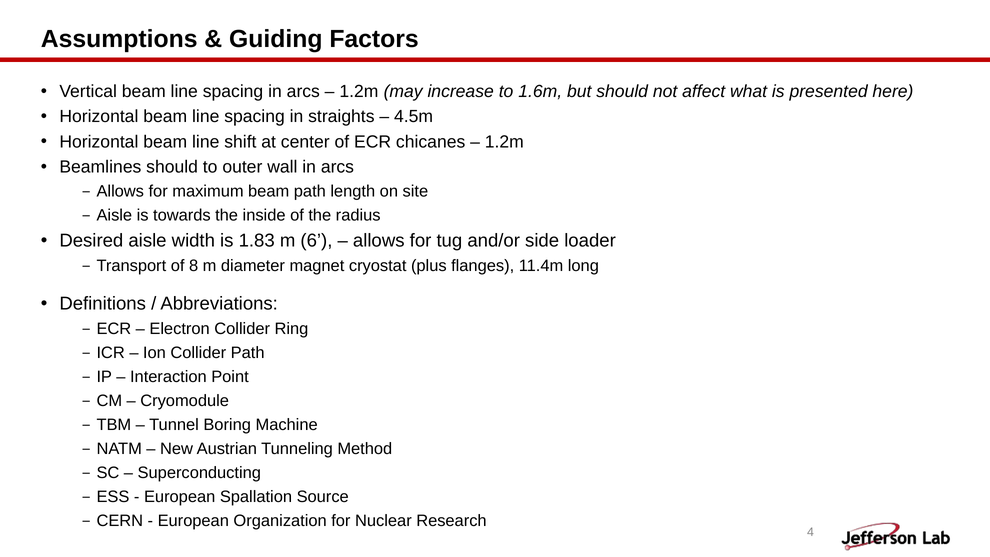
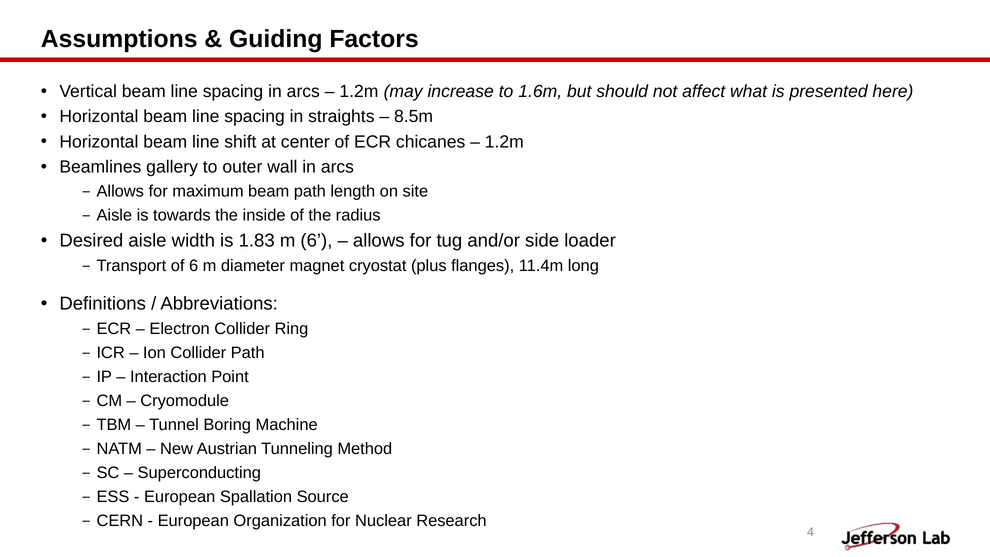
4.5m: 4.5m -> 8.5m (414, 117)
Beamlines should: should -> gallery (172, 167)
of 8: 8 -> 6 (194, 266)
